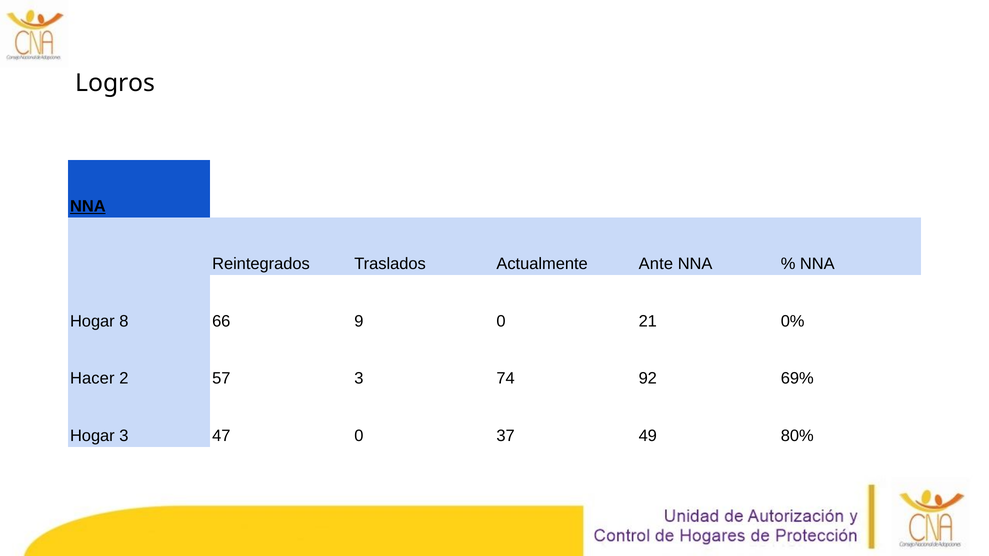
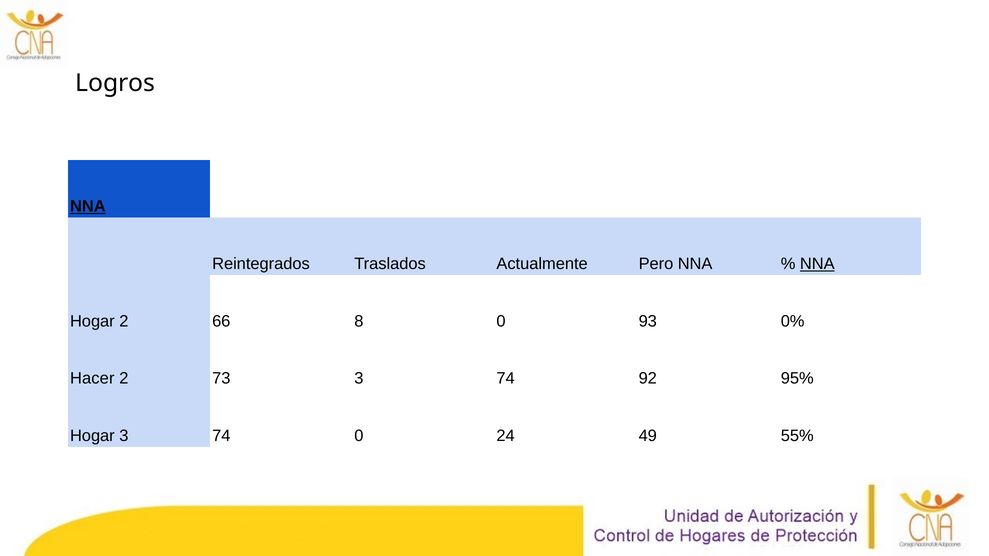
Ante: Ante -> Pero (656, 264)
NNA underline: none -> present (817, 264)
Hogar 8: 8 -> 2 (124, 321)
9: 9 -> 8 (359, 321)
21: 21 -> 93 (648, 321)
57: 57 -> 73 (221, 379)
69%: 69% -> 95% (797, 379)
Hogar 3 47: 47 -> 74 (221, 436)
37: 37 -> 24 (506, 436)
80%: 80% -> 55% (797, 436)
